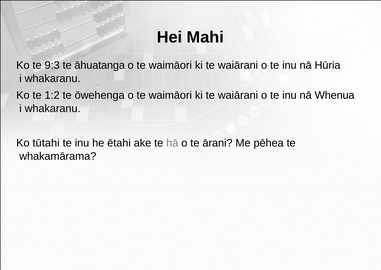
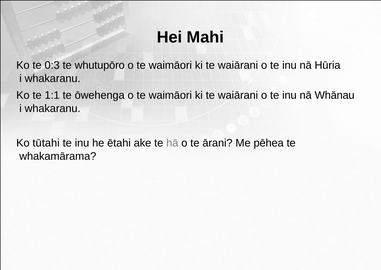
9:3: 9:3 -> 0:3 (52, 65)
āhuatanga: āhuatanga -> whutupōro (100, 65)
1:2: 1:2 -> 1:1 (52, 95)
Whenua: Whenua -> Whānau (335, 95)
